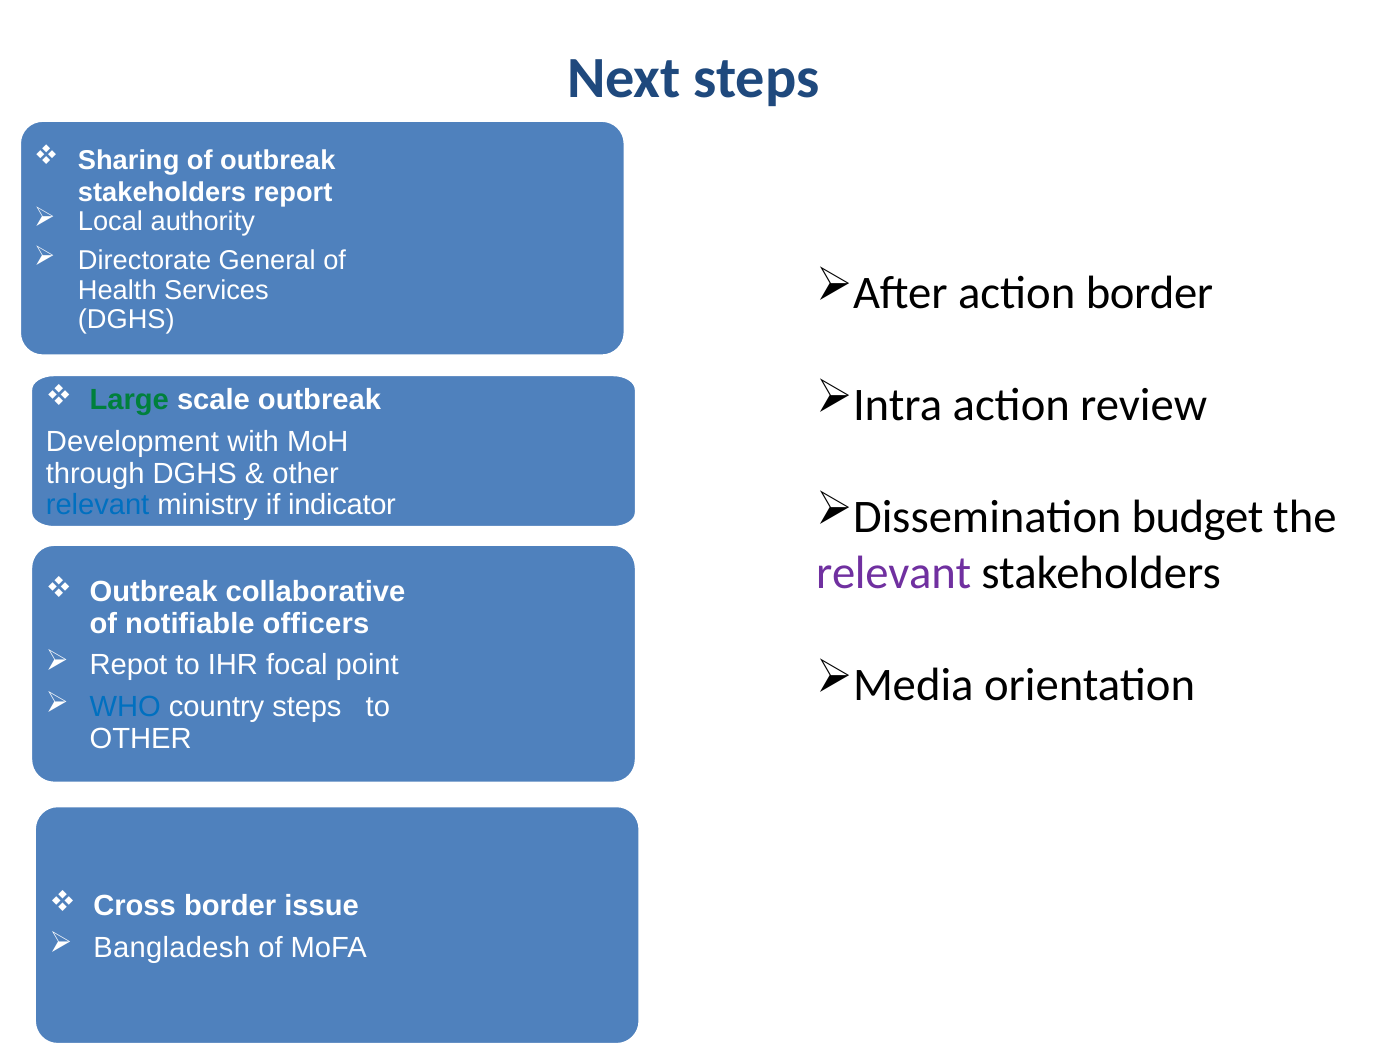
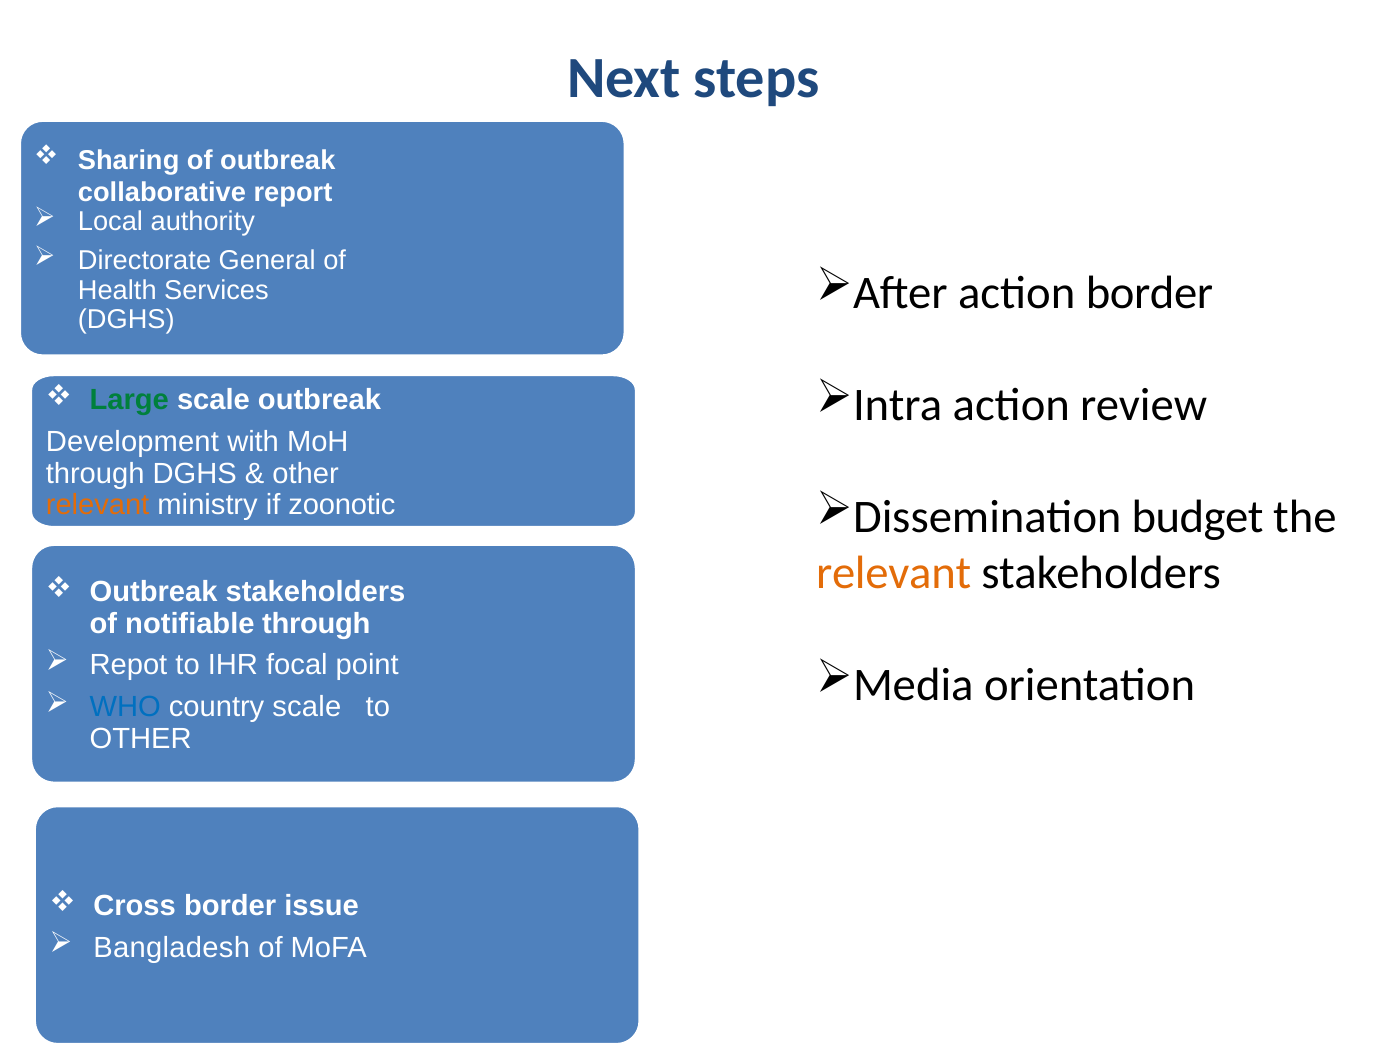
stakeholders: stakeholders -> collaborative (162, 193)
relevant colour: blue -> orange (98, 505)
indicator: indicator -> zoonotic (342, 505)
relevant colour: purple -> orange (894, 573)
Outbreak collaborative: collaborative -> stakeholders (315, 592)
notifiable officers: officers -> through (316, 624)
country steps: steps -> scale (307, 707)
